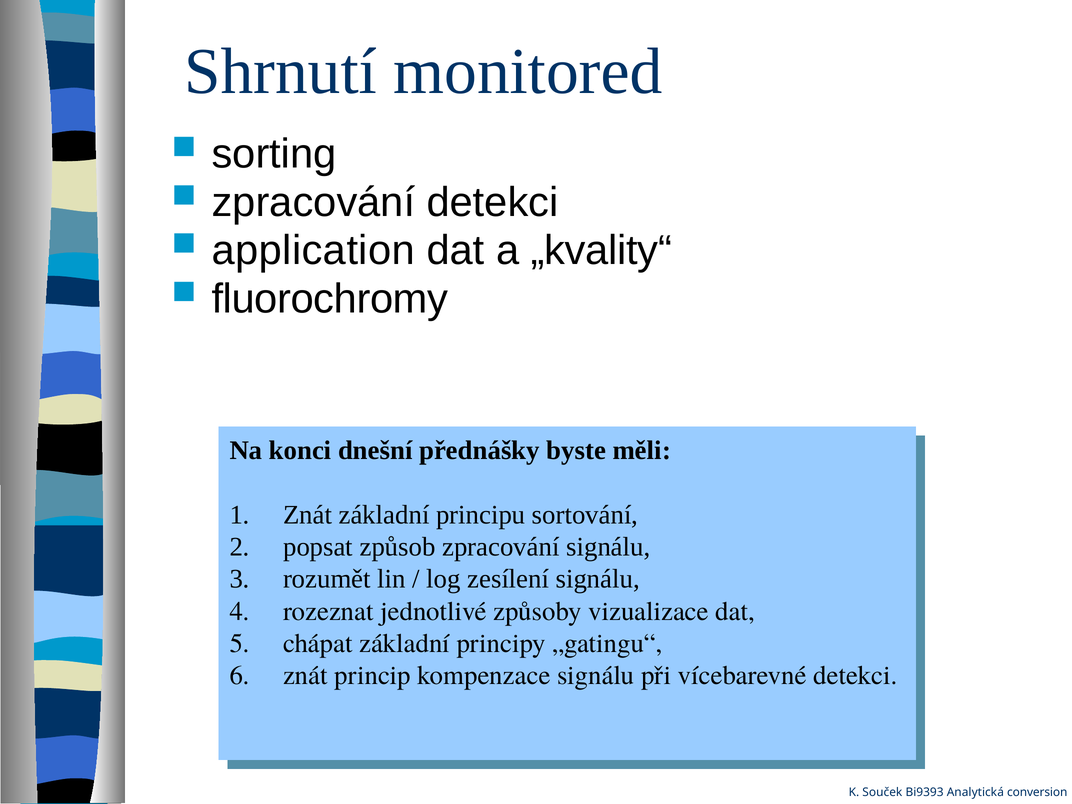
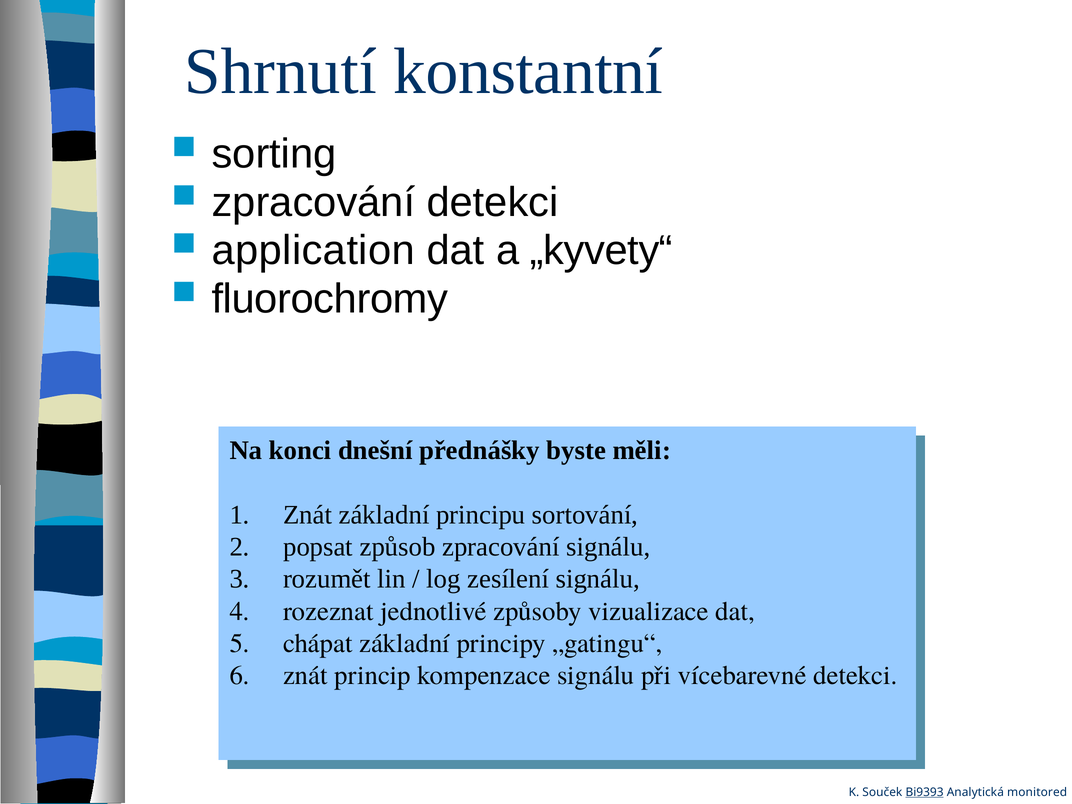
monitored: monitored -> konstantní (528, 72)
„kvality“: „kvality“ -> „kyvety“ (601, 251)
Bi9393 underline: none -> present (925, 792)
conversion: conversion -> monitored (1037, 792)
